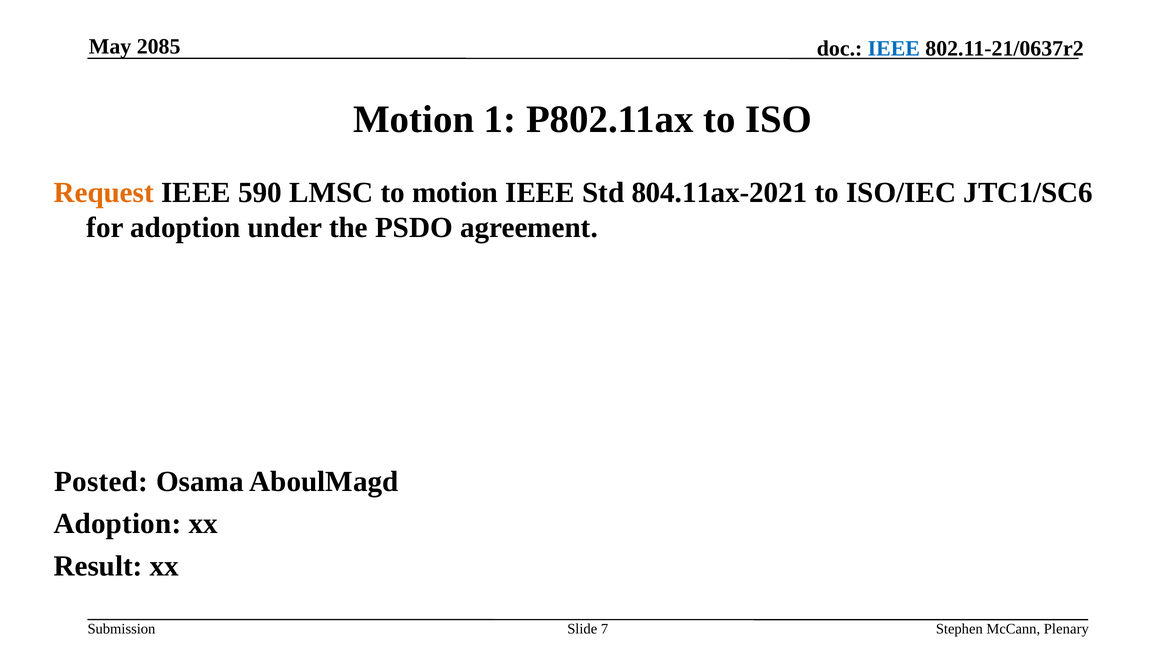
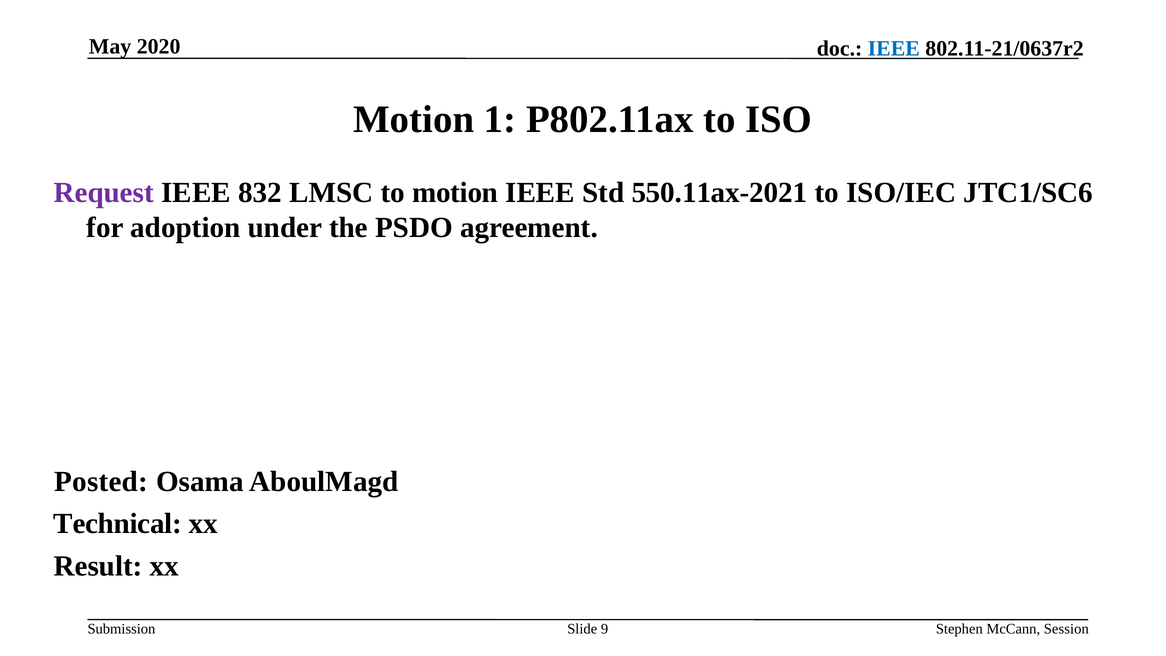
2085: 2085 -> 2020 (159, 46)
Request colour: orange -> purple (104, 193)
590: 590 -> 832 (260, 193)
804.11ax-2021: 804.11ax-2021 -> 550.11ax-2021 (719, 193)
Adoption: Adoption -> Technical (118, 524)
7: 7 -> 9 (605, 629)
Plenary: Plenary -> Session (1066, 629)
